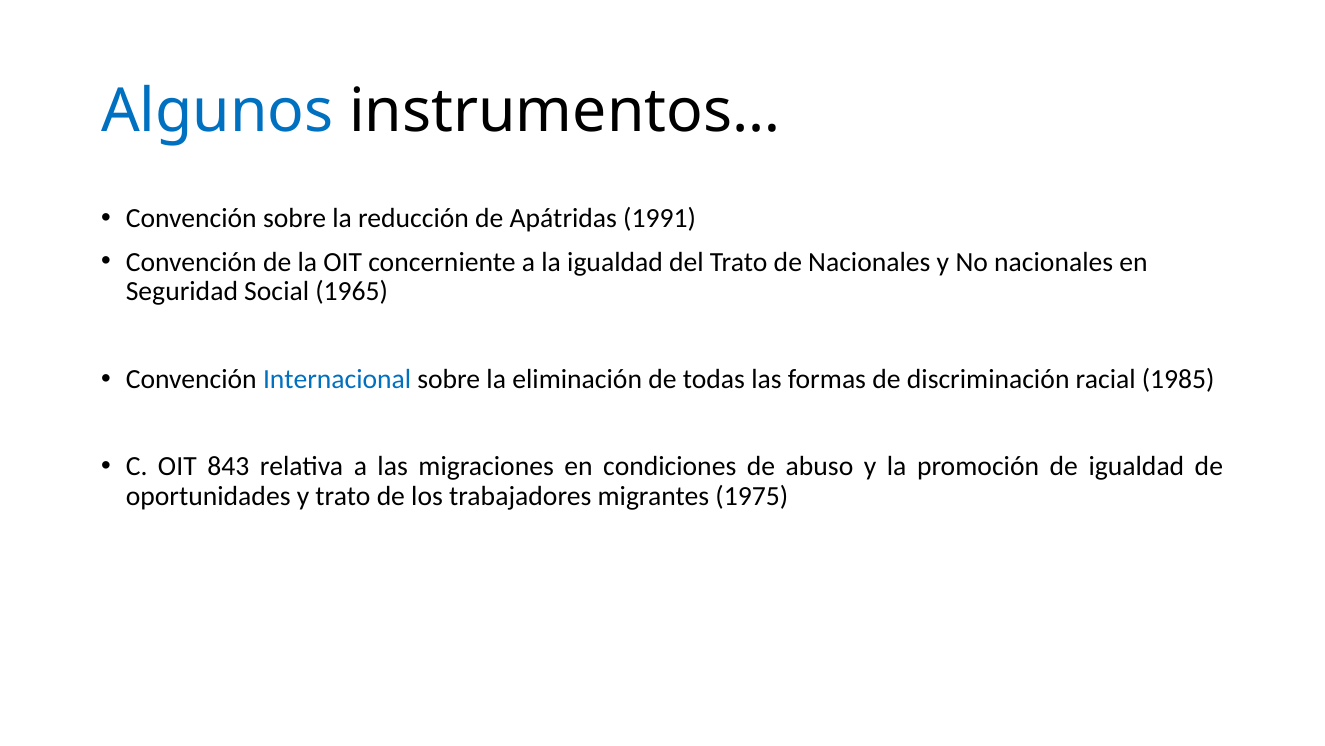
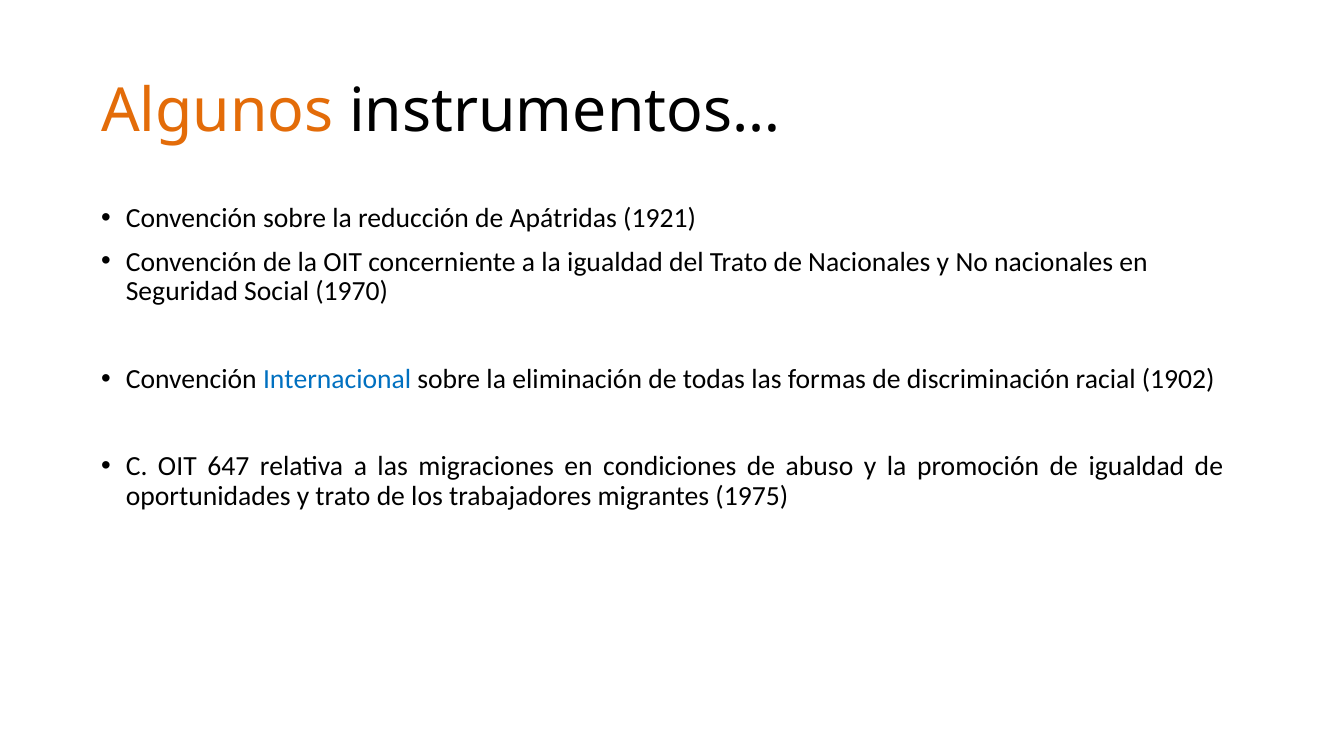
Algunos colour: blue -> orange (217, 111)
1991: 1991 -> 1921 (660, 218)
1965: 1965 -> 1970 (352, 292)
1985: 1985 -> 1902 (1178, 379)
843: 843 -> 647 (228, 466)
